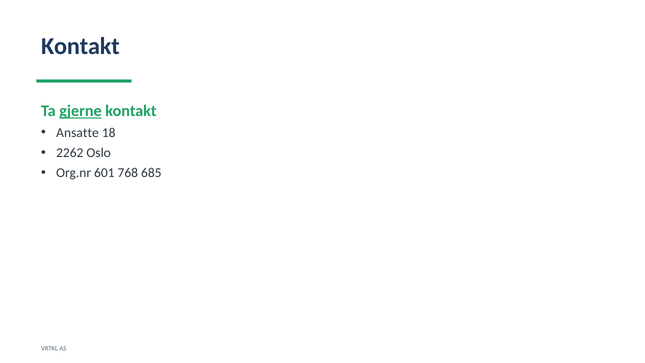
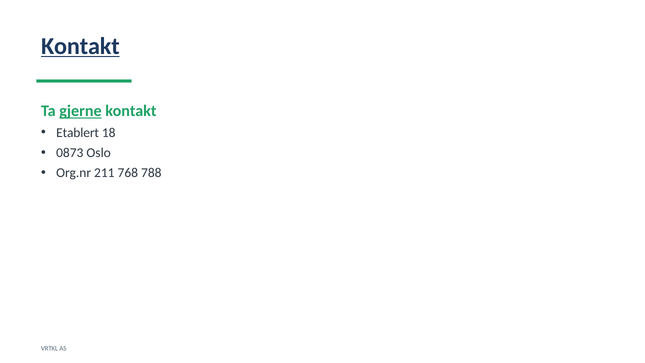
Kontakt underline: none -> present (80, 46)
Ansatte: Ansatte -> Etablert (78, 133)
2262: 2262 -> 0873 (70, 153)
601: 601 -> 211 (104, 173)
685: 685 -> 788 (151, 173)
